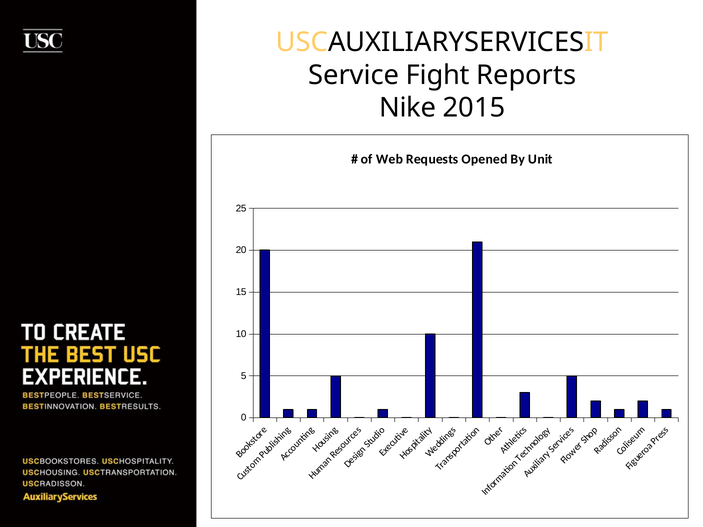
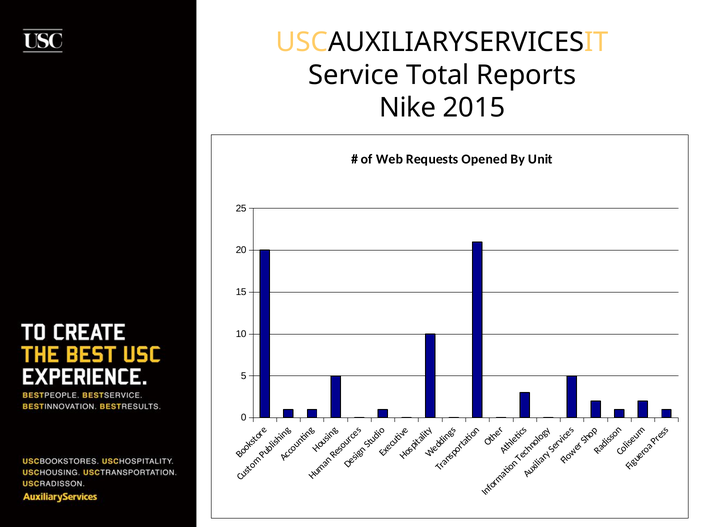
Fight: Fight -> Total (438, 75)
